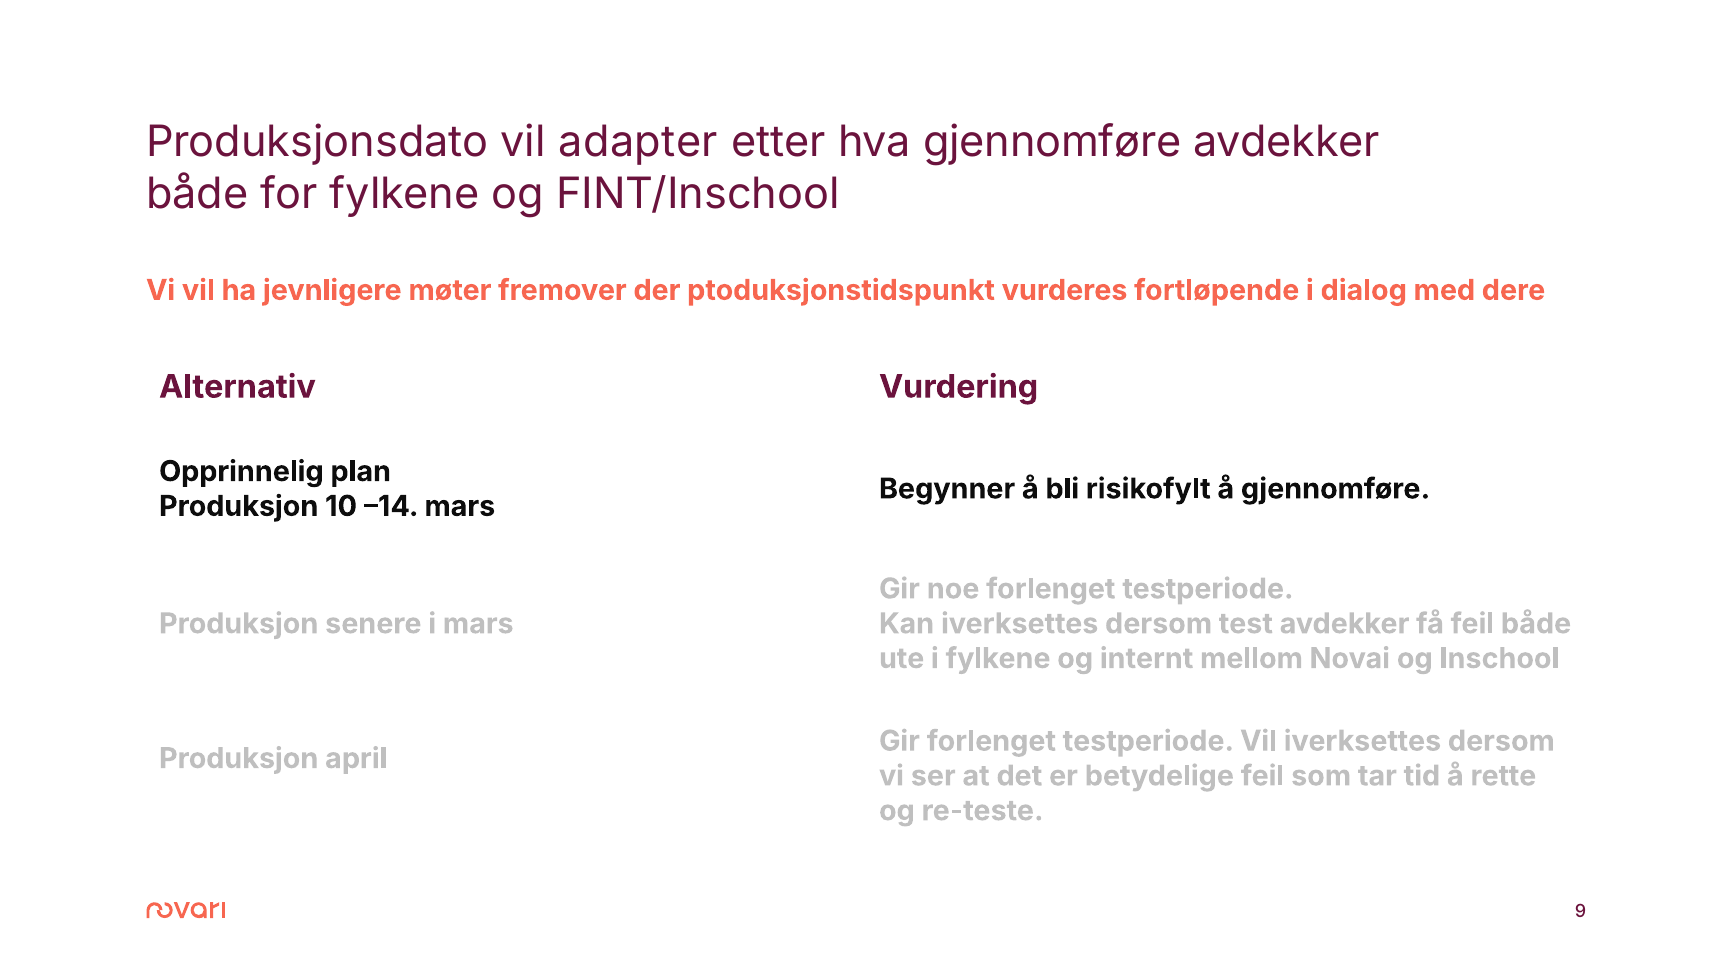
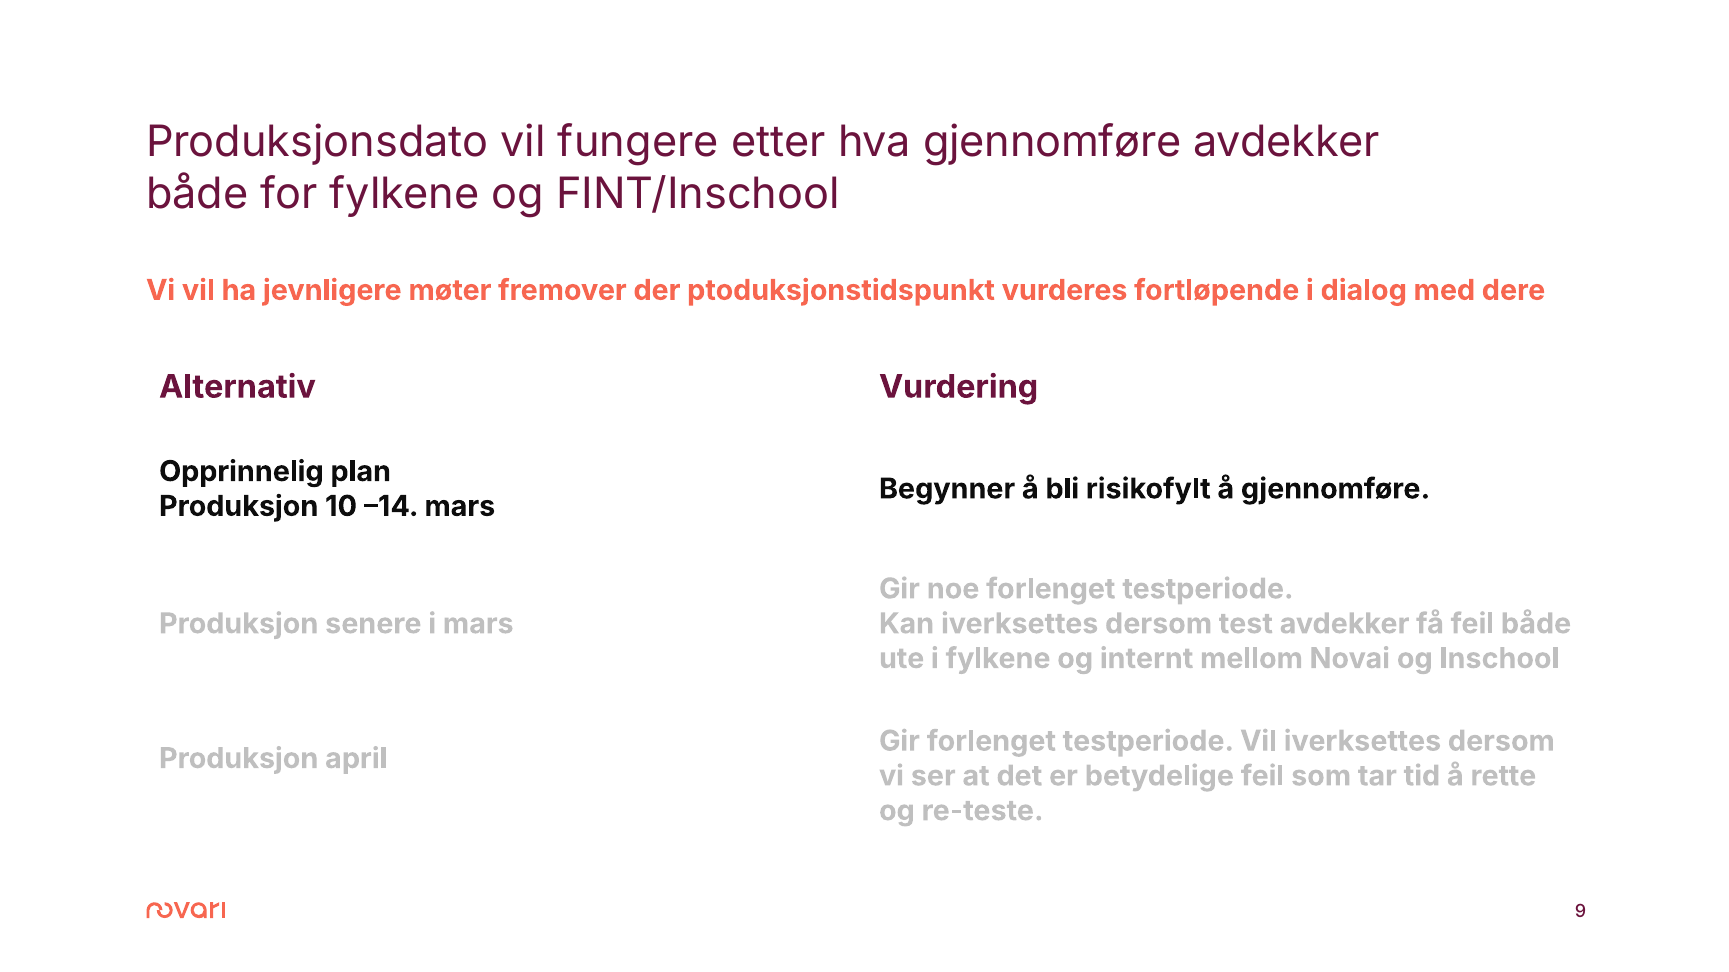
adapter: adapter -> fungere (638, 142)
